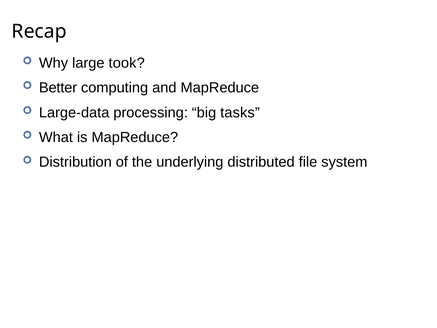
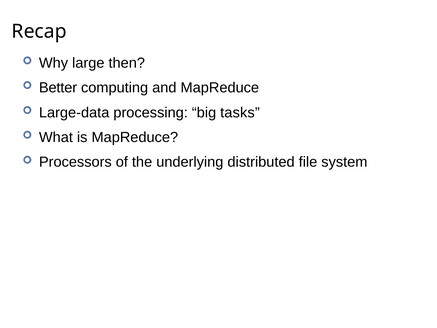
took: took -> then (127, 63)
Distribution: Distribution -> Processors (75, 162)
